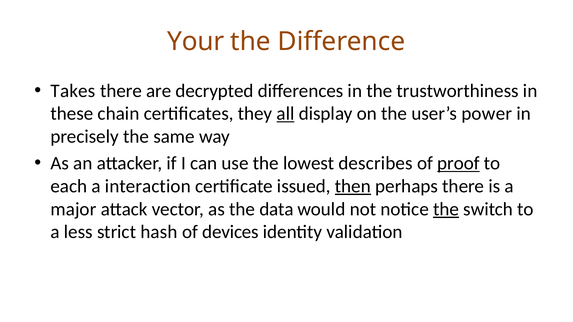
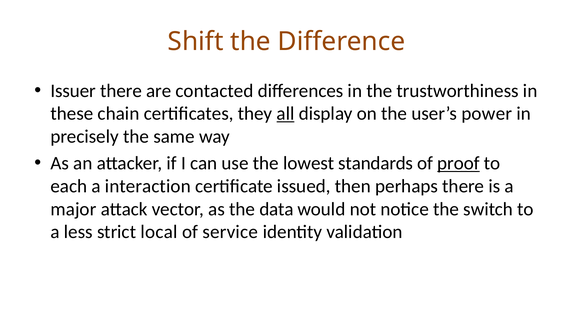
Your: Your -> Shift (196, 42)
Takes: Takes -> Issuer (73, 91)
decrypted: decrypted -> contacted (215, 91)
describes: describes -> standards (376, 163)
then underline: present -> none (353, 186)
the underline: present -> none (446, 209)
hash: hash -> local (159, 232)
devices: devices -> service (230, 232)
